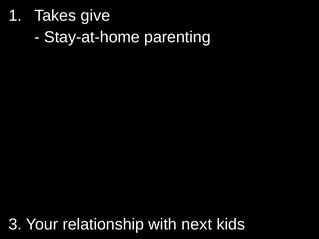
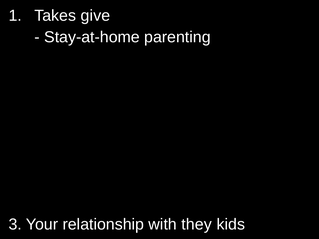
next: next -> they (197, 225)
